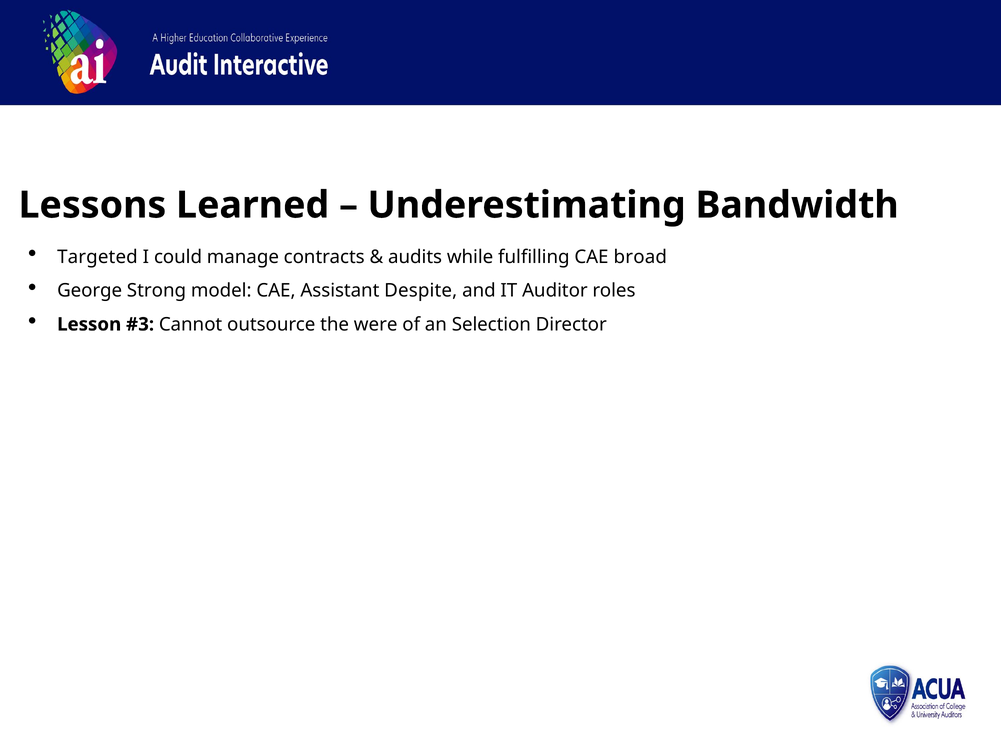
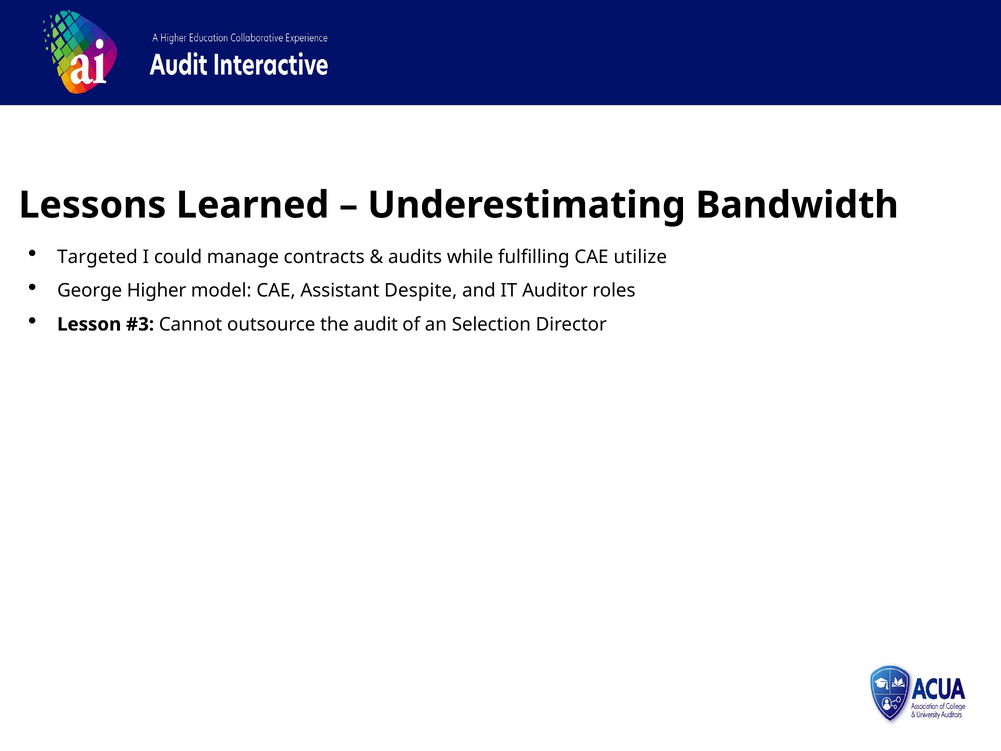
broad: broad -> utilize (640, 257)
Strong: Strong -> Higher (157, 291)
were: were -> audit (376, 324)
